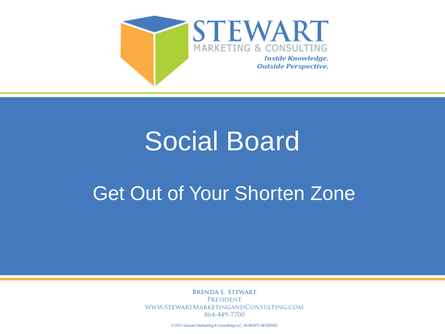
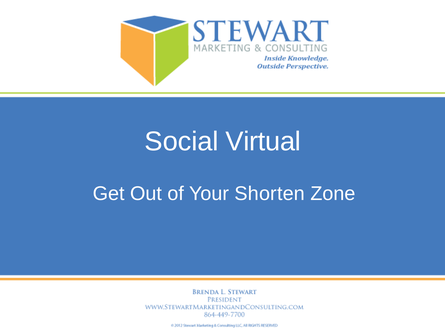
Board: Board -> Virtual (263, 141)
